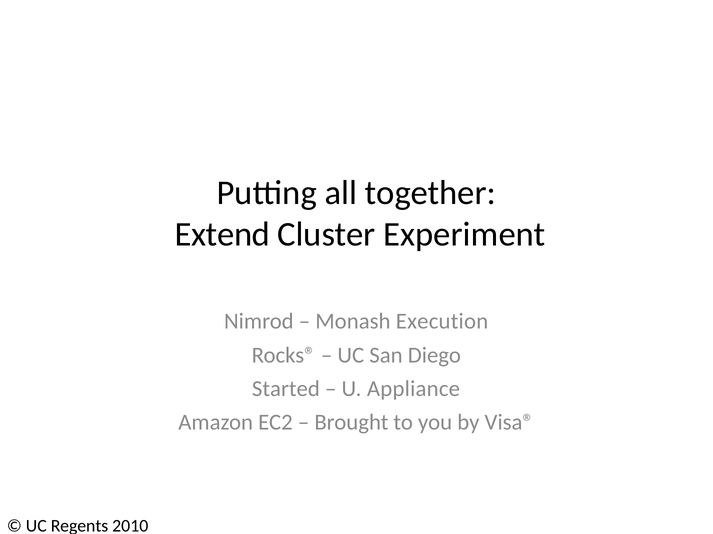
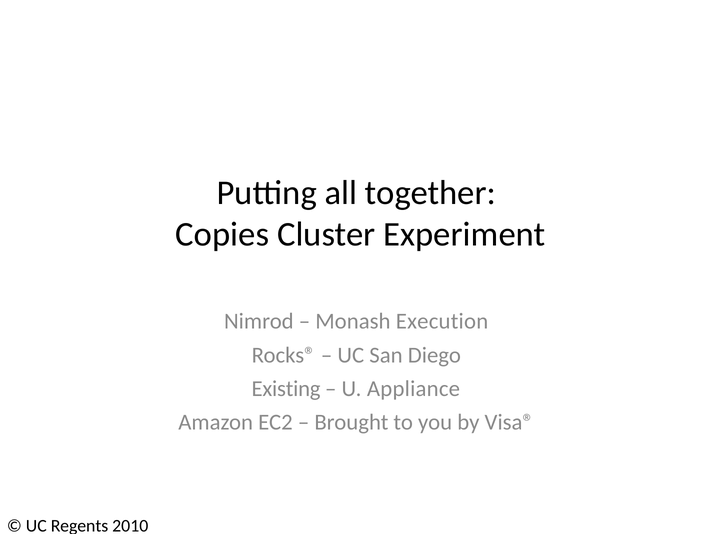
Extend: Extend -> Copies (222, 234)
Started: Started -> Existing (286, 389)
